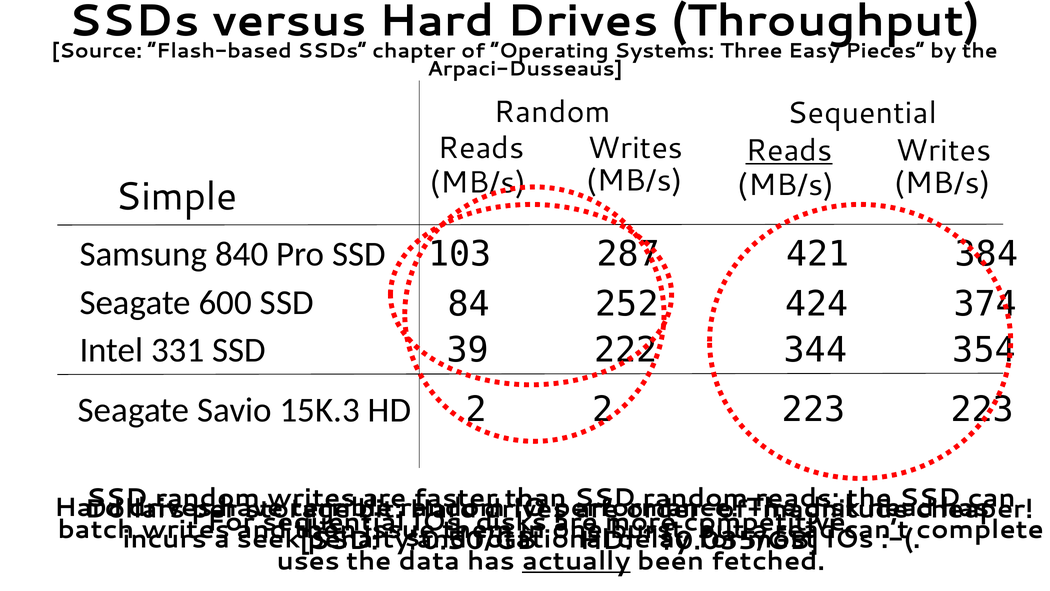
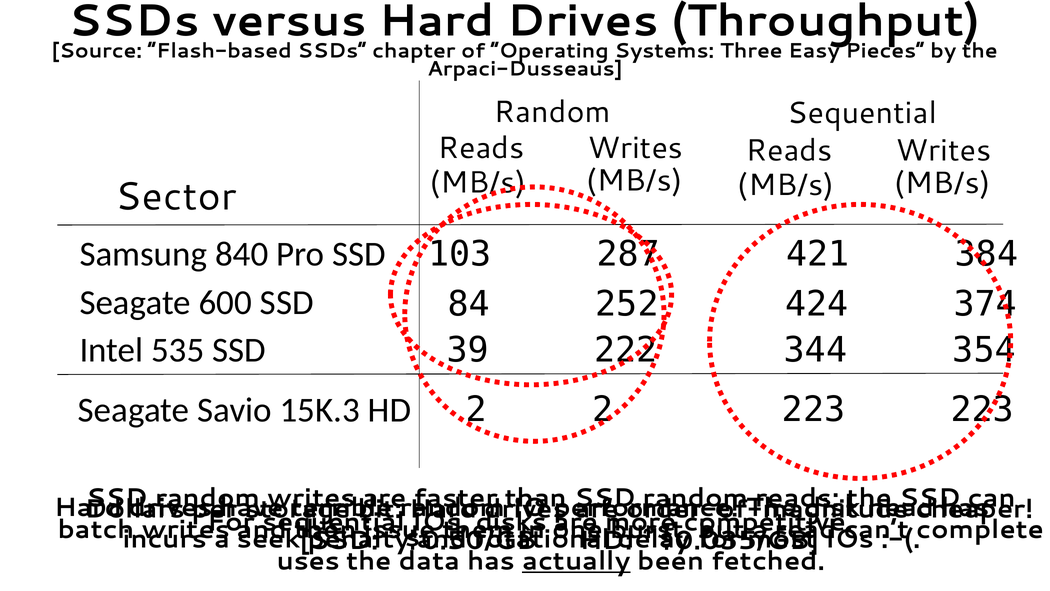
Reads underline: present -> none (789, 150)
Simple: Simple -> Sector (176, 197)
331: 331 -> 535 (178, 350)
